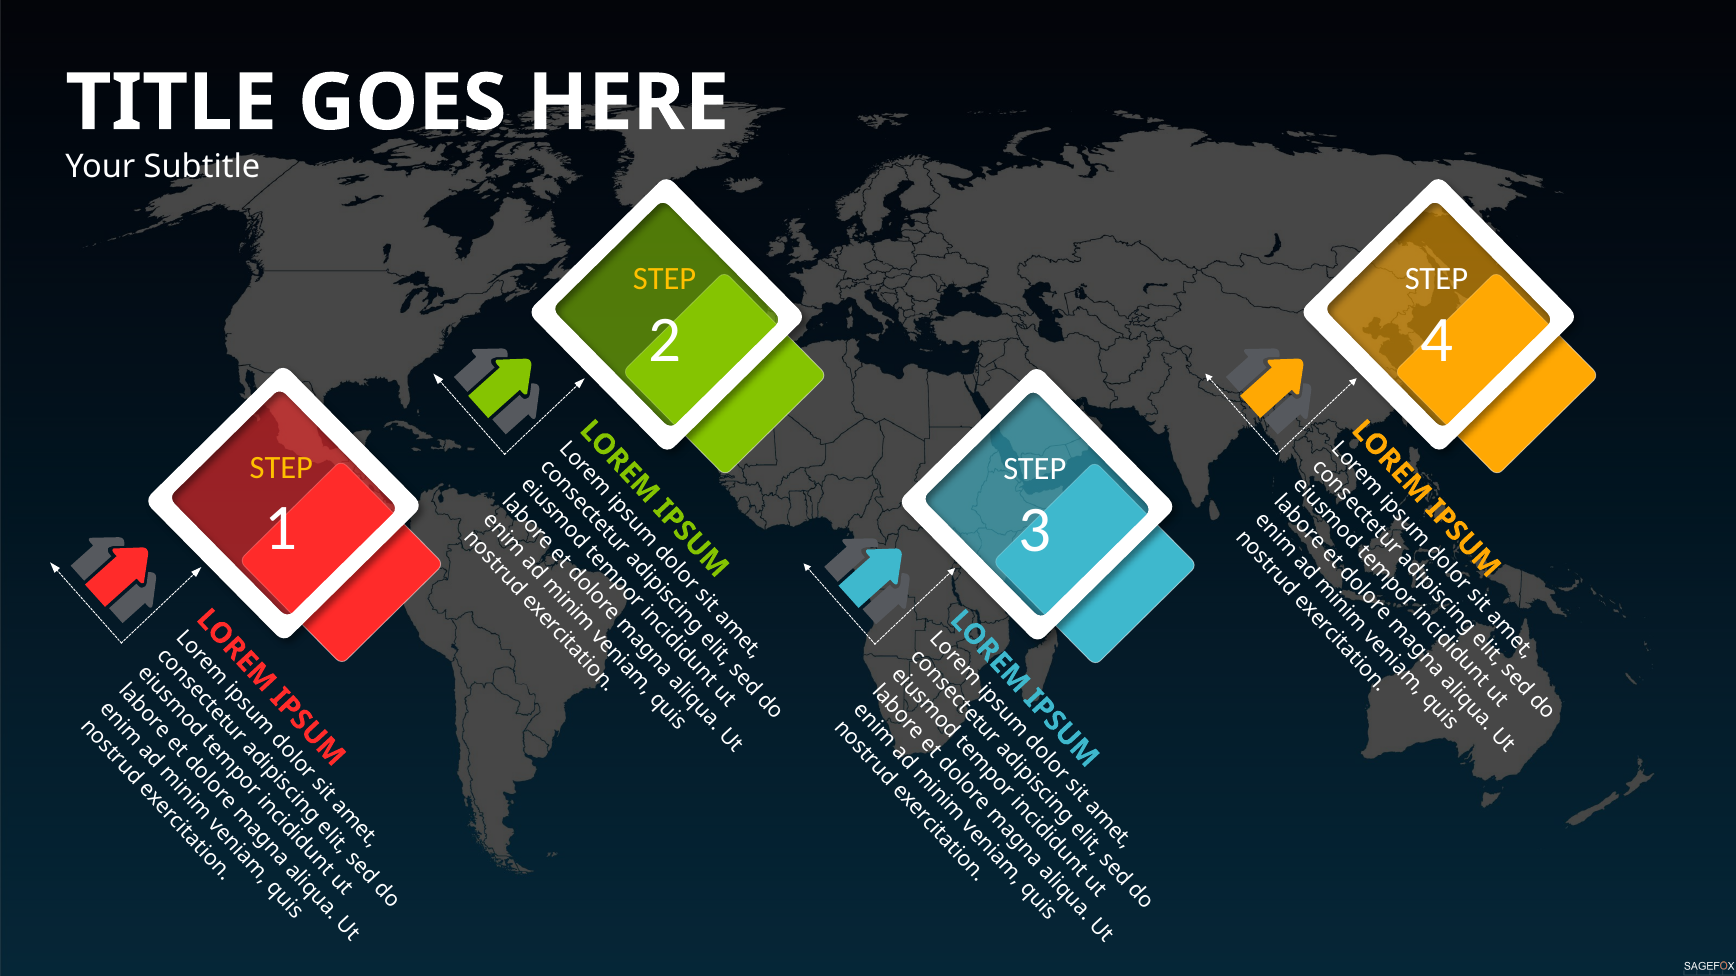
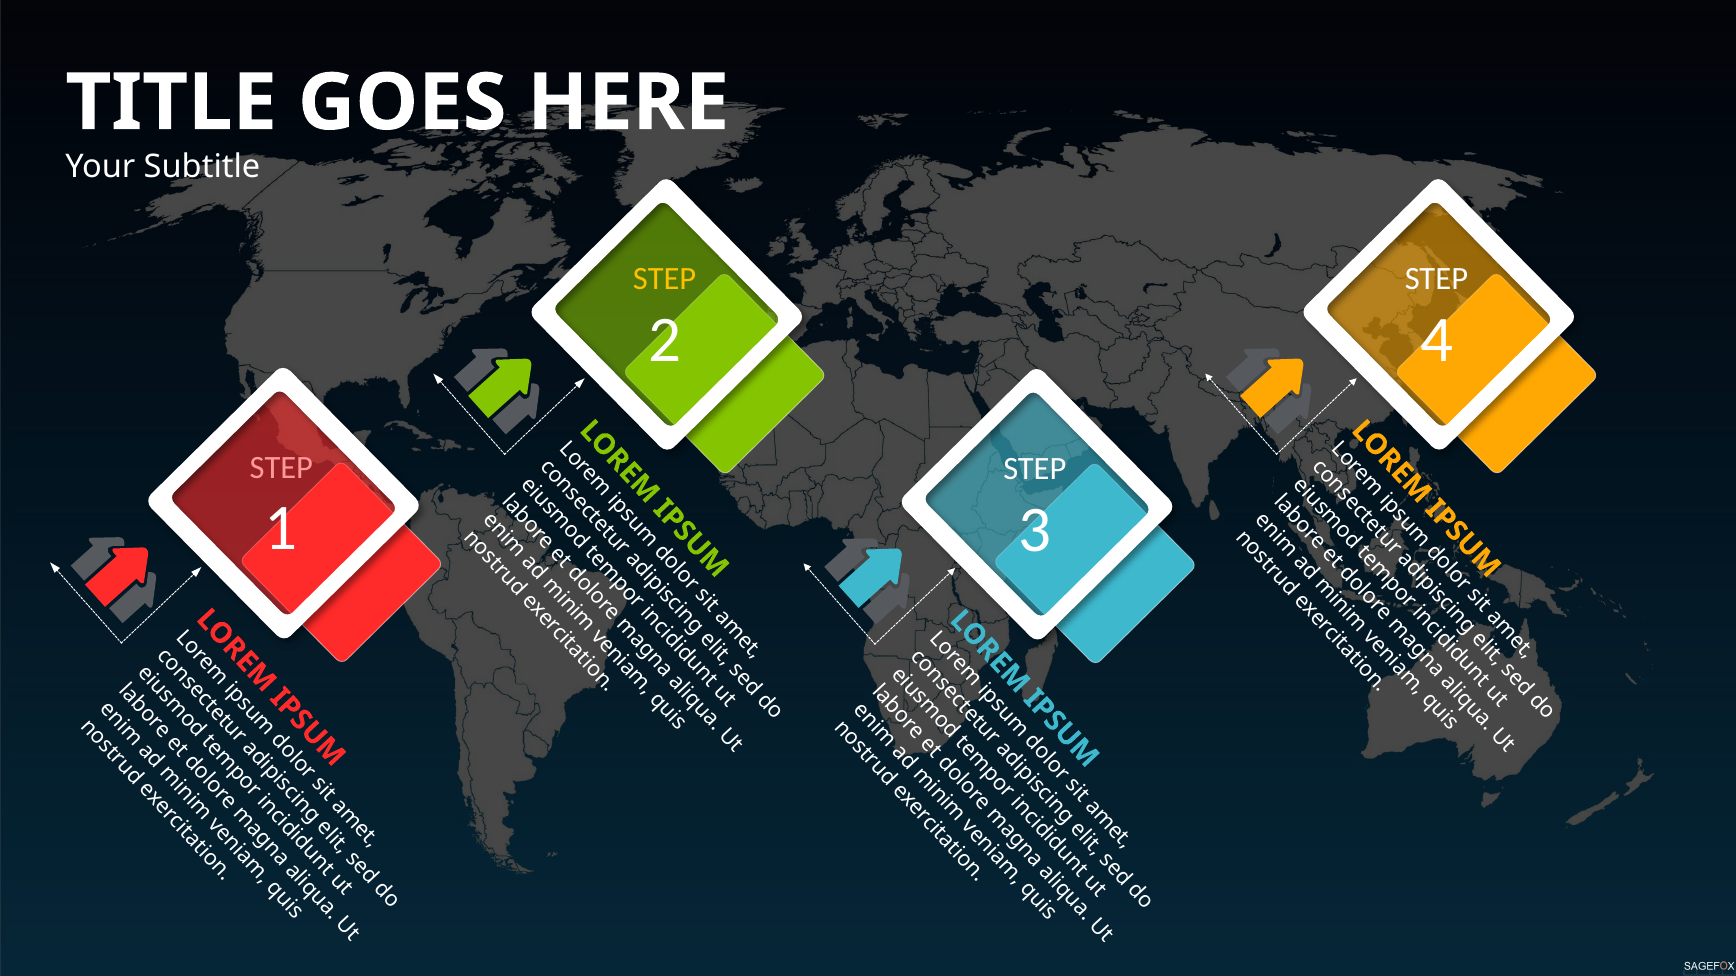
STEP colour: yellow -> pink (281, 468)
